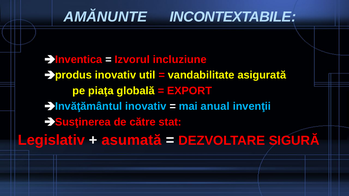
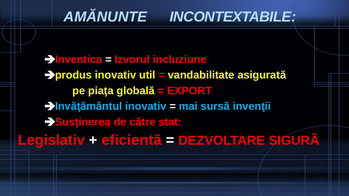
anual: anual -> sursă (215, 107)
asumată: asumată -> eficientă (132, 140)
